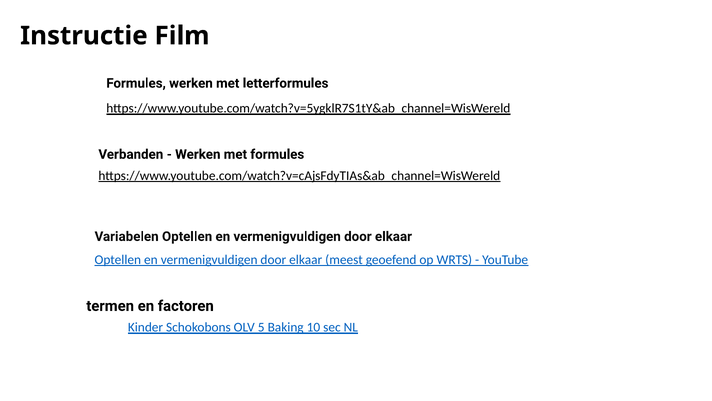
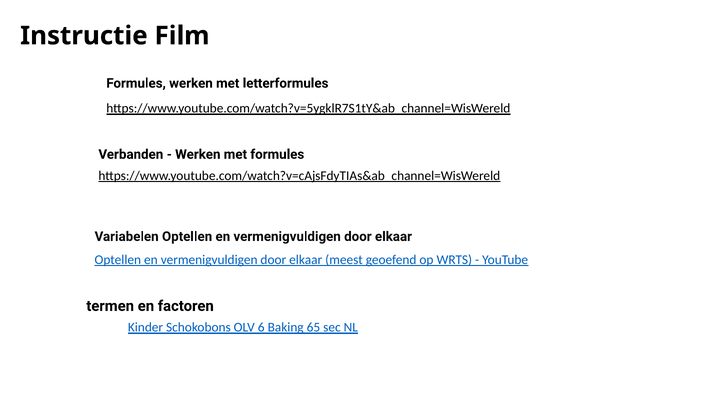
5: 5 -> 6 (261, 327)
10: 10 -> 65 (313, 327)
